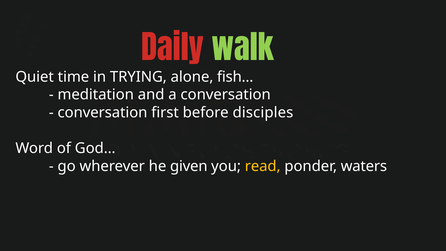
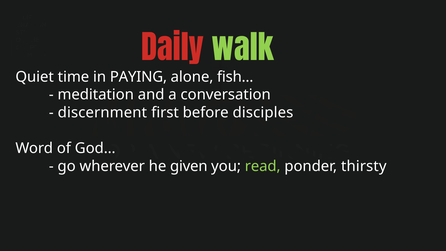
TRYING: TRYING -> PAYING (138, 77)
conversation: conversation -> discernment (102, 113)
read colour: yellow -> light green (263, 166)
waters: waters -> thirsty (364, 166)
